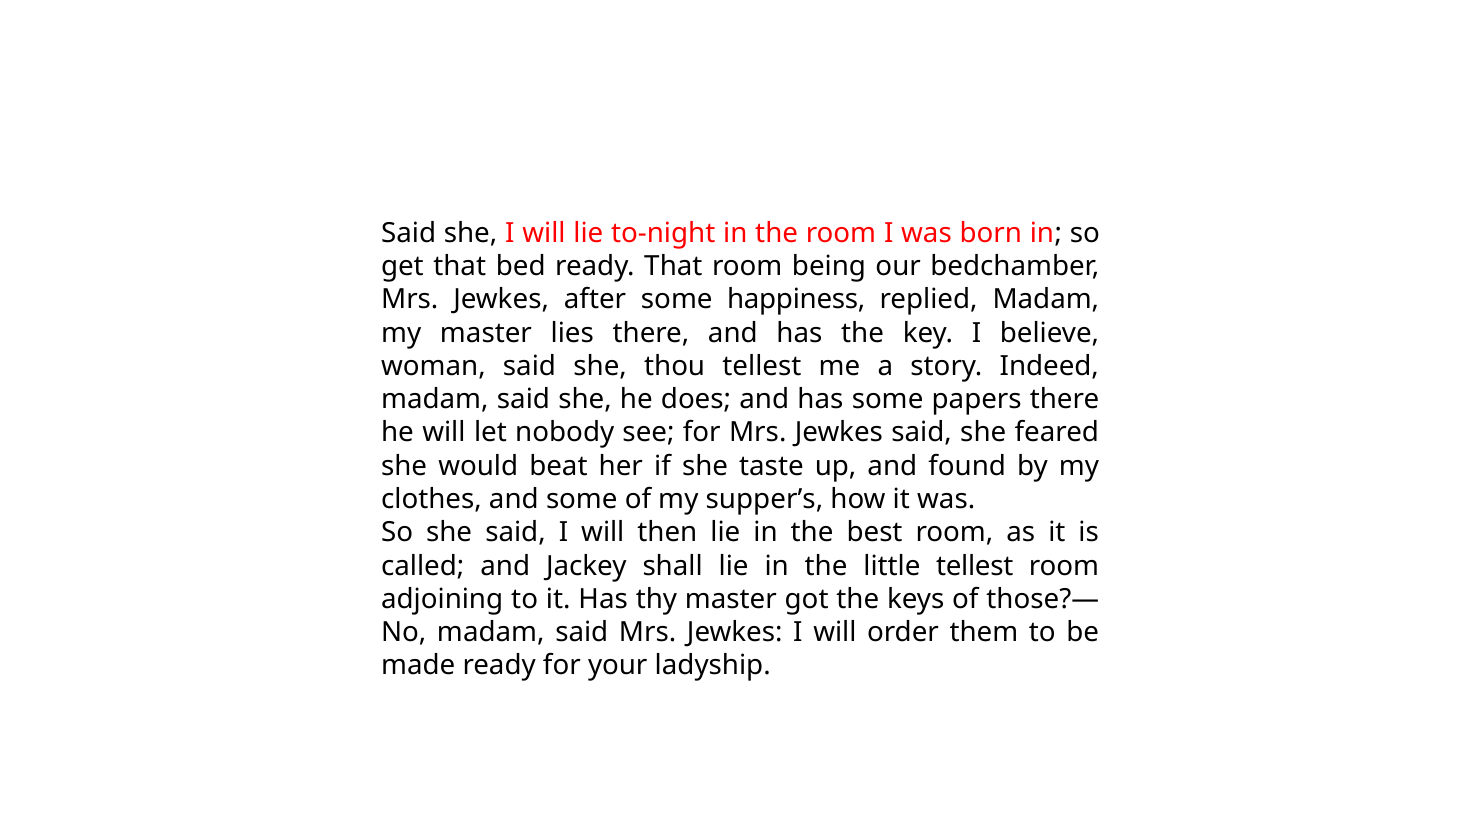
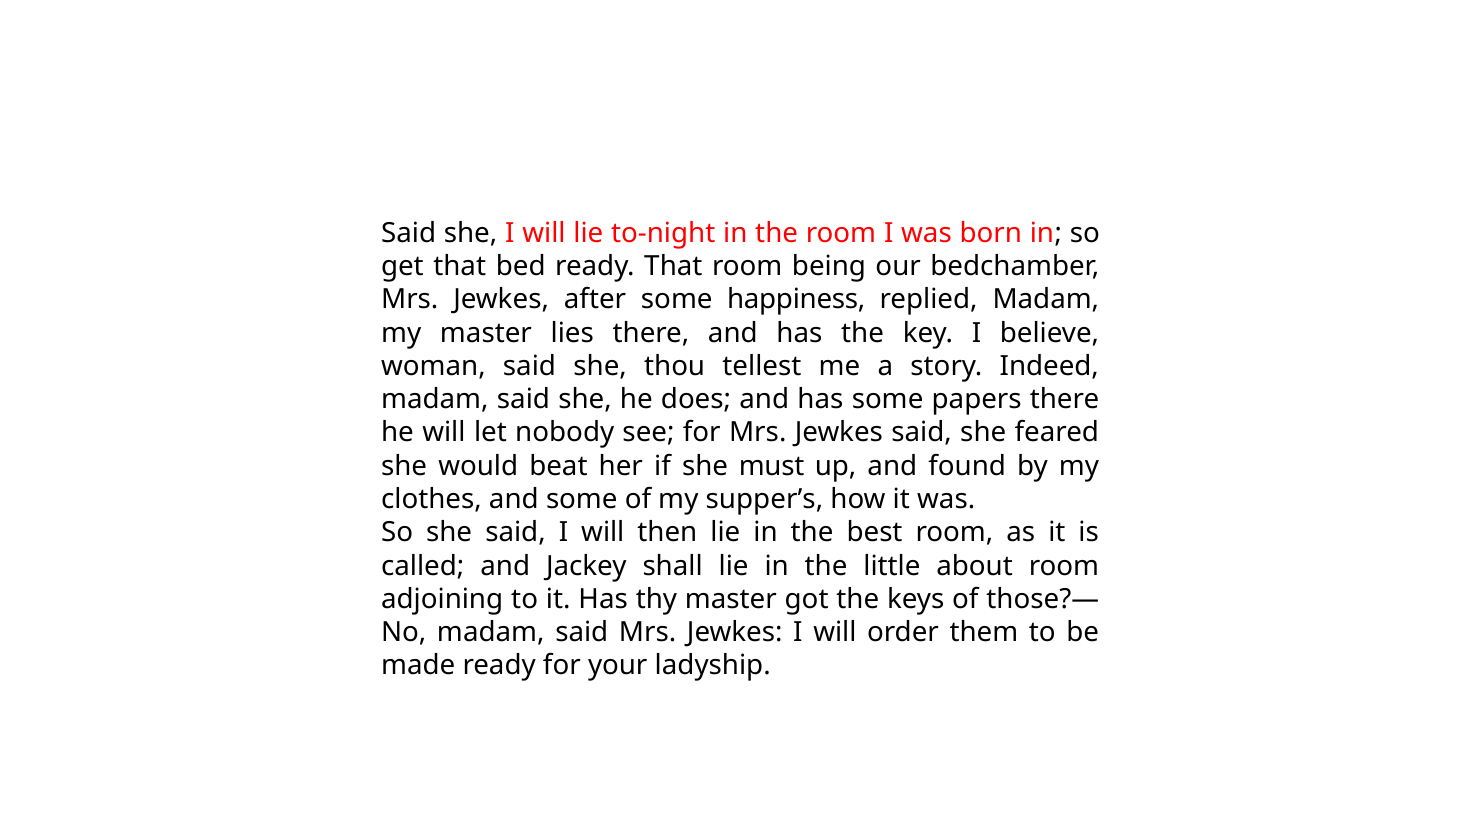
taste: taste -> must (772, 466)
little tellest: tellest -> about (975, 566)
